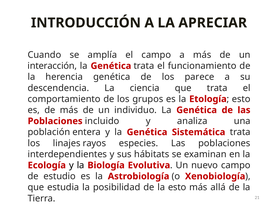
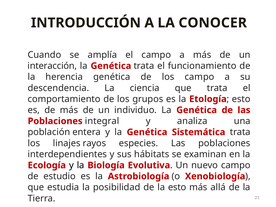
APRECIAR: APRECIAR -> CONOCER (213, 23)
los parece: parece -> campo (199, 77)
incluido: incluido -> integral (102, 121)
